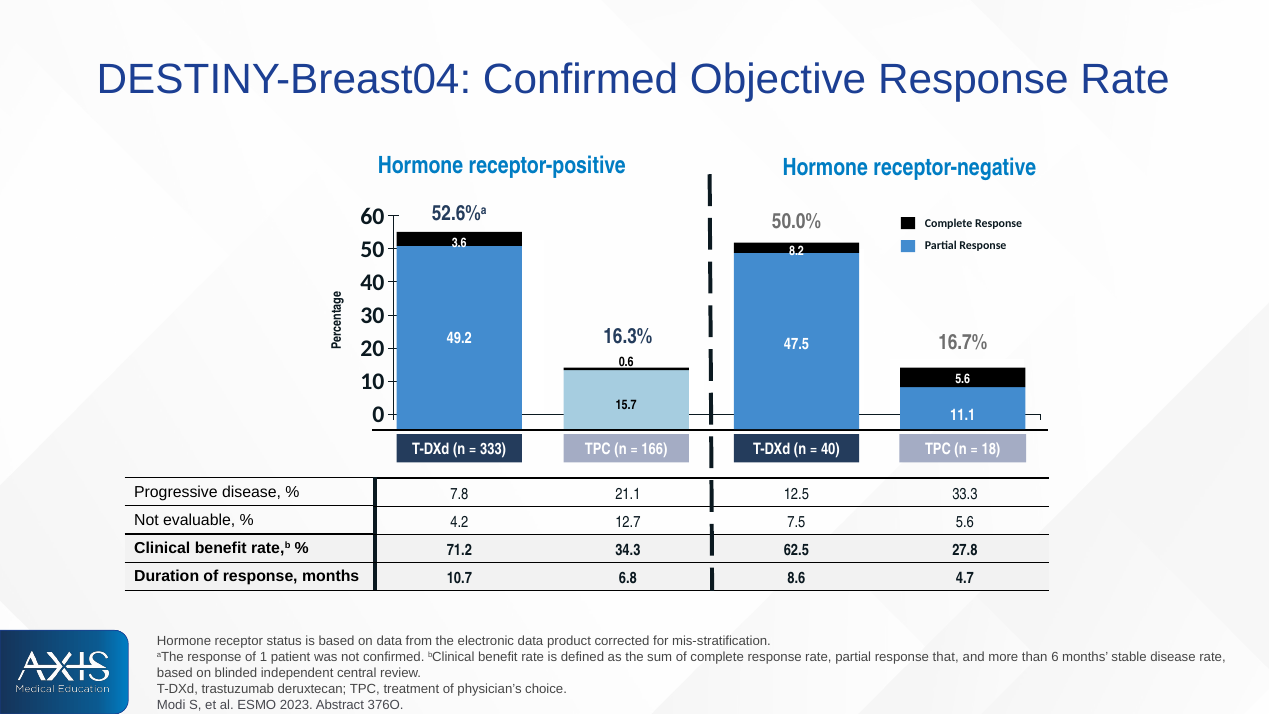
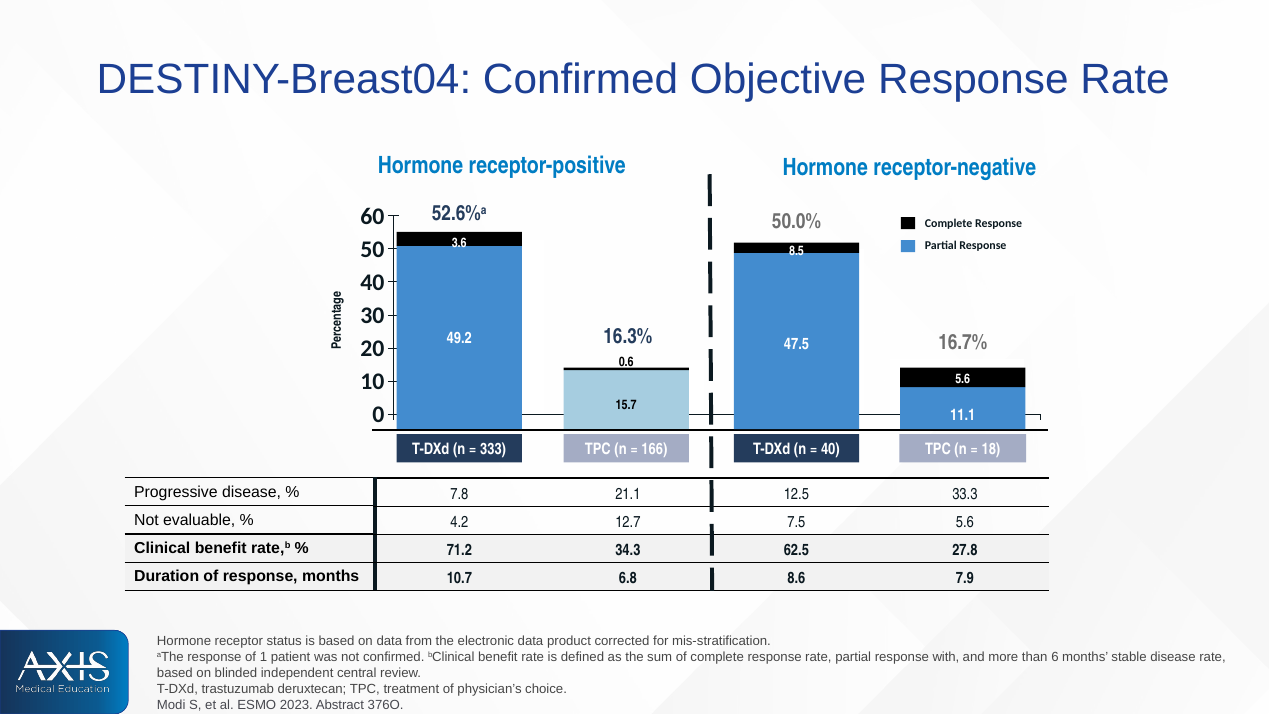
8.2: 8.2 -> 8.5 (797, 251)
4.7: 4.7 -> 7.9 (965, 579)
that: that -> with (946, 657)
